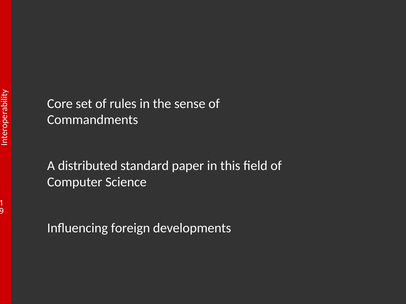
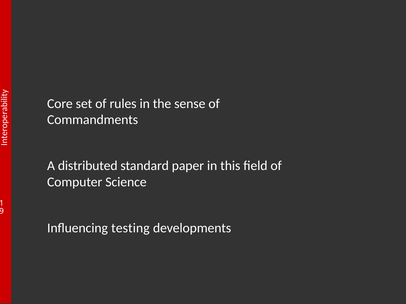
foreign: foreign -> testing (130, 228)
